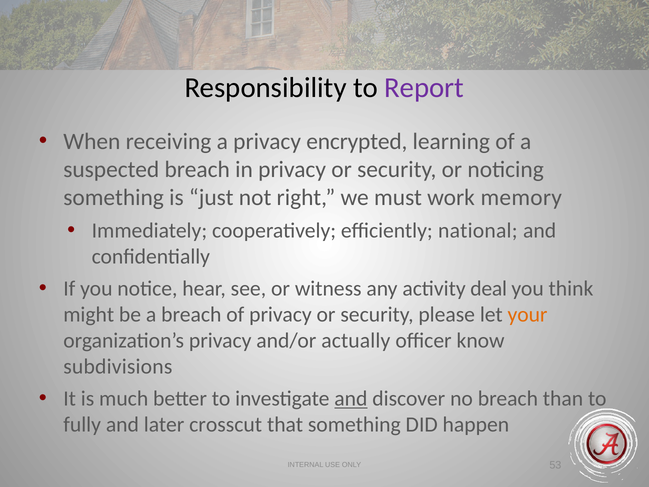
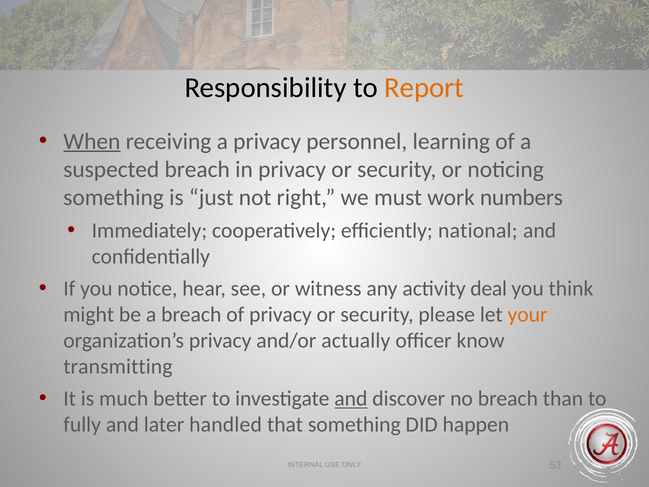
Report colour: purple -> orange (424, 87)
When underline: none -> present (92, 141)
encrypted: encrypted -> personnel (357, 141)
memory: memory -> numbers (521, 197)
subdivisions: subdivisions -> transmitting (118, 366)
crosscut: crosscut -> handled (226, 424)
